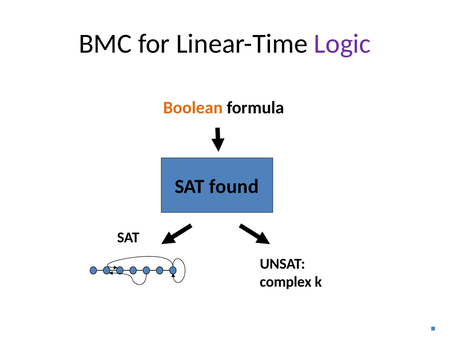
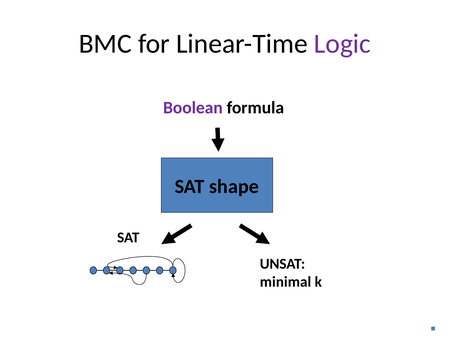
Boolean colour: orange -> purple (193, 108)
found: found -> shape (234, 186)
complex: complex -> minimal (286, 282)
